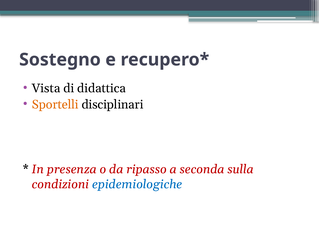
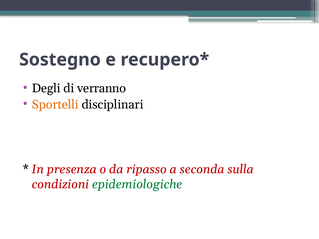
Vista: Vista -> Degli (46, 88)
didattica: didattica -> verranno (102, 88)
epidemiologiche colour: blue -> green (137, 184)
